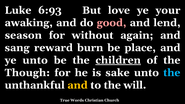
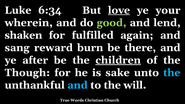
6:93: 6:93 -> 6:34 (50, 10)
love underline: none -> present (119, 10)
awaking: awaking -> wherein (29, 23)
good colour: pink -> light green (112, 23)
season: season -> shaken (23, 35)
without: without -> fulfilled (93, 35)
place: place -> there (140, 48)
ye unto: unto -> after (35, 60)
and colour: yellow -> light blue (78, 85)
